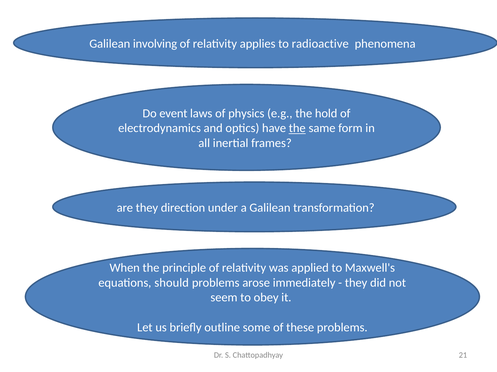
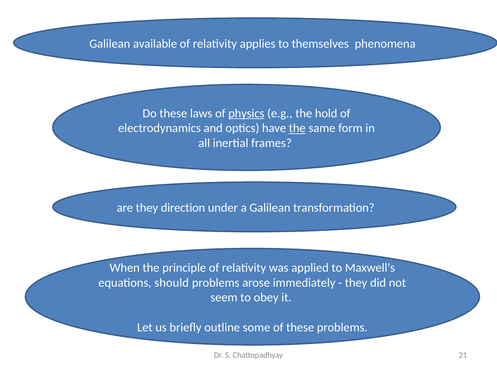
involving: involving -> available (155, 44)
radioactive: radioactive -> themselves (320, 44)
Do event: event -> these (173, 114)
physics underline: none -> present (246, 114)
